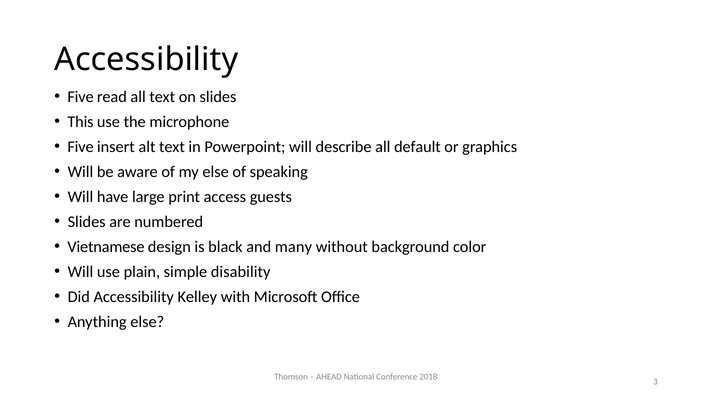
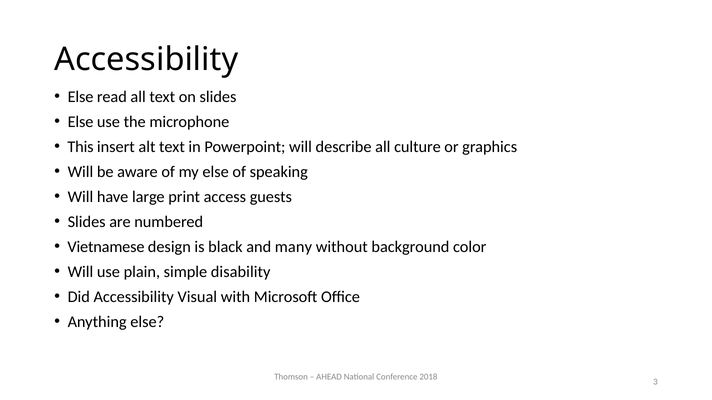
Five: Five -> Else (81, 97)
This: This -> Else (81, 122)
Five: Five -> This (81, 147)
default: default -> culture (417, 147)
Kelley: Kelley -> Visual (197, 297)
